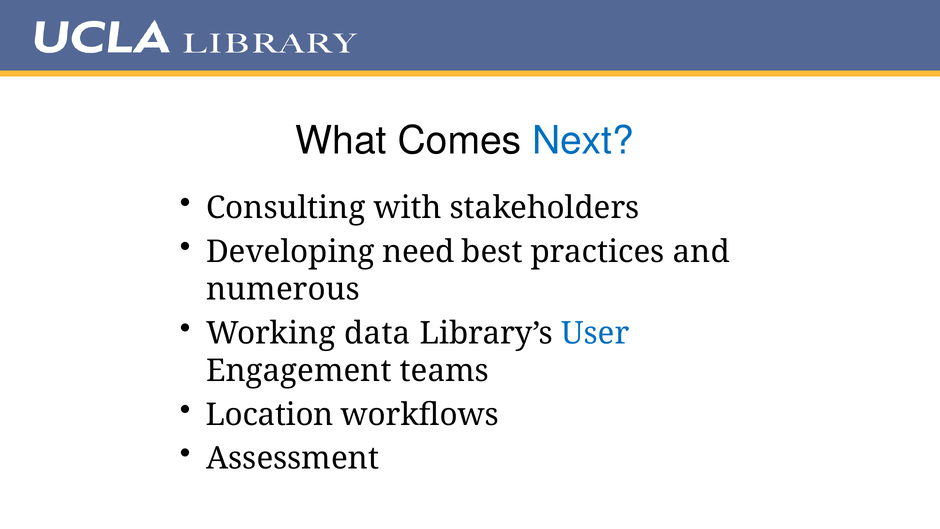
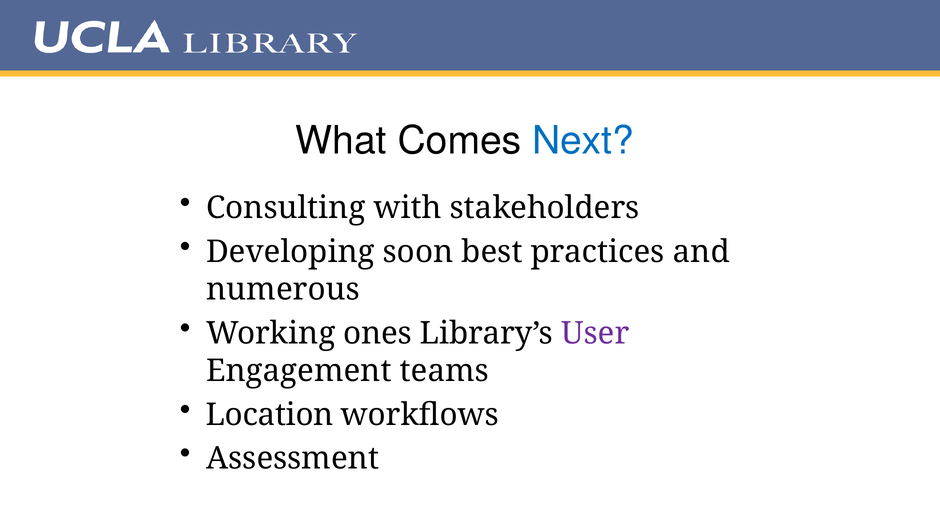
need: need -> soon (418, 252)
data: data -> ones (378, 333)
User colour: blue -> purple (595, 333)
